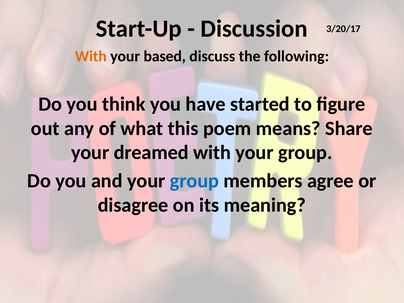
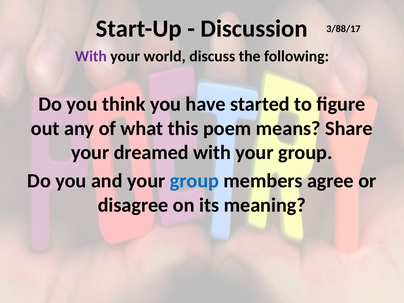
3/20/17: 3/20/17 -> 3/88/17 (343, 29)
With colour: orange -> purple (91, 56)
based: based -> world (165, 56)
